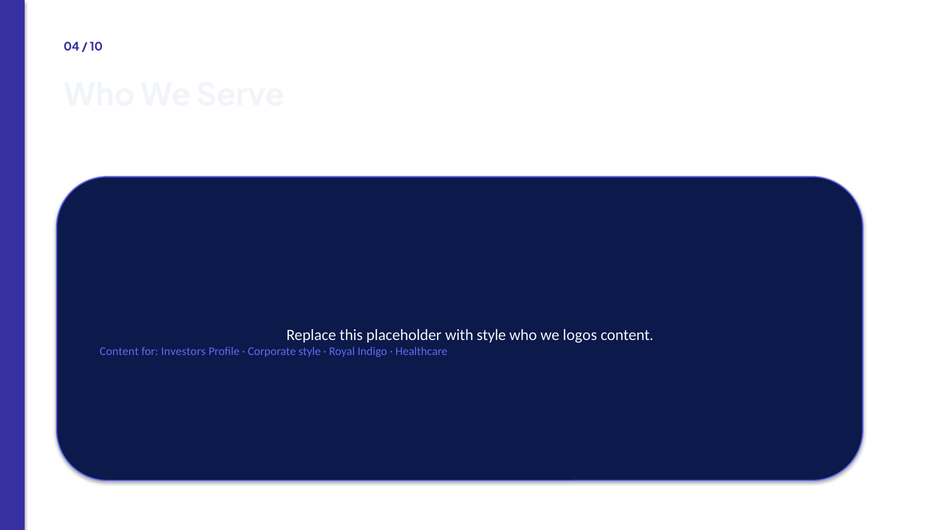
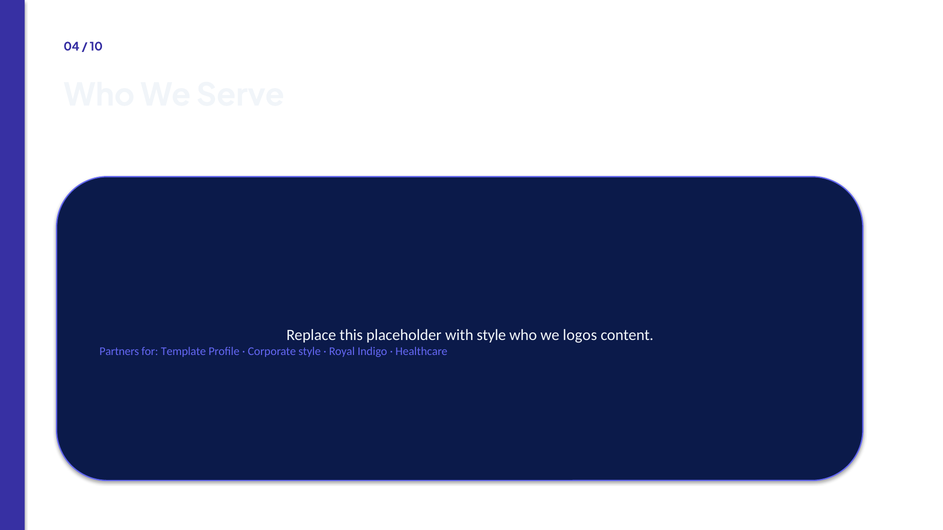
Content: Content -> Partners (119, 351)
Investors: Investors -> Template (183, 351)
